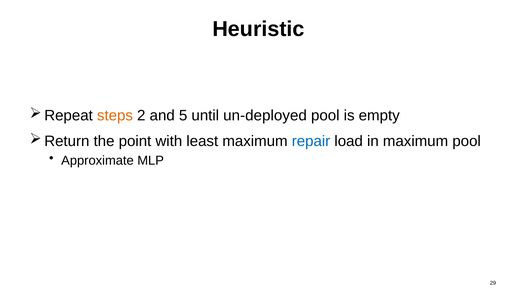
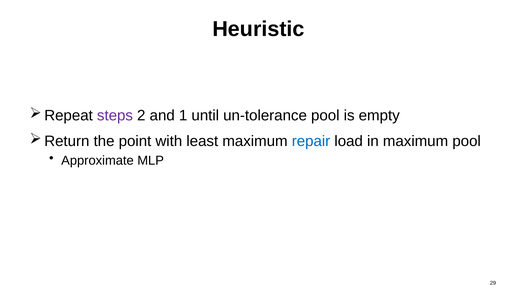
steps colour: orange -> purple (115, 115)
5: 5 -> 1 (183, 115)
un-deployed: un-deployed -> un-tolerance (265, 115)
